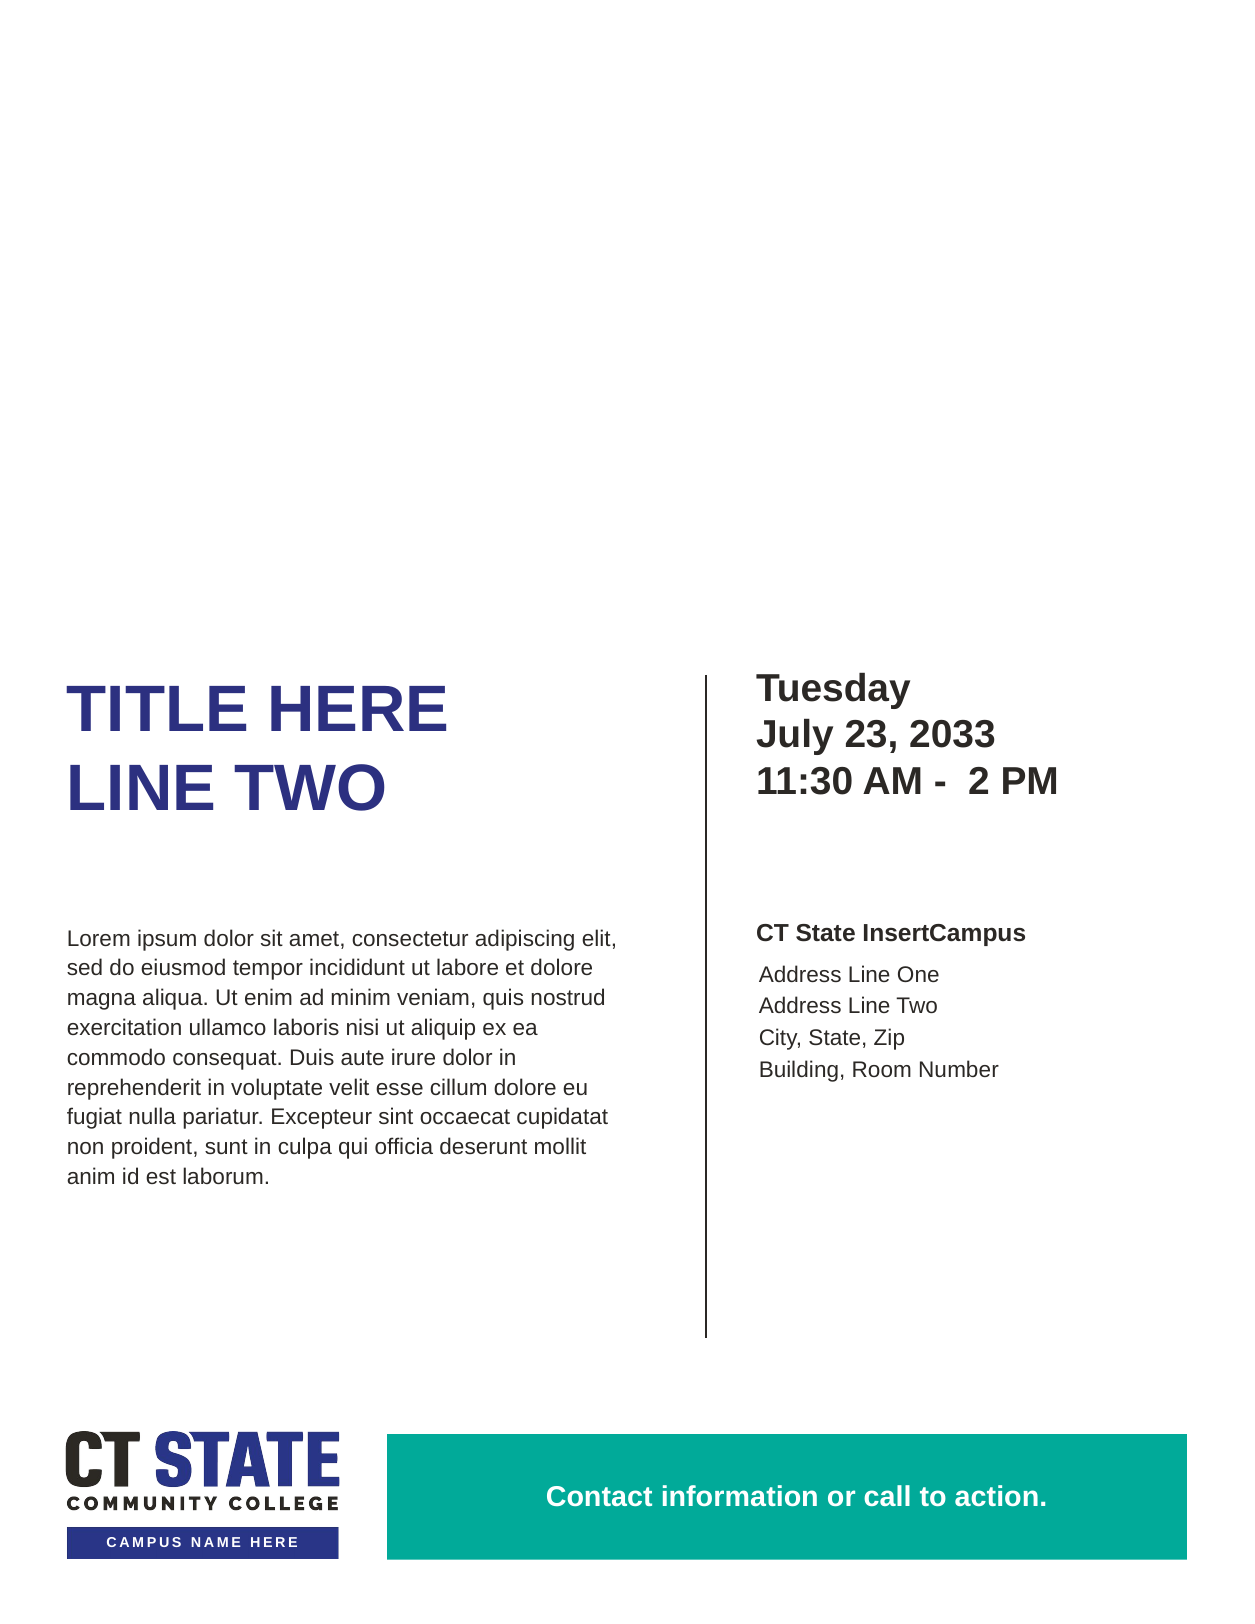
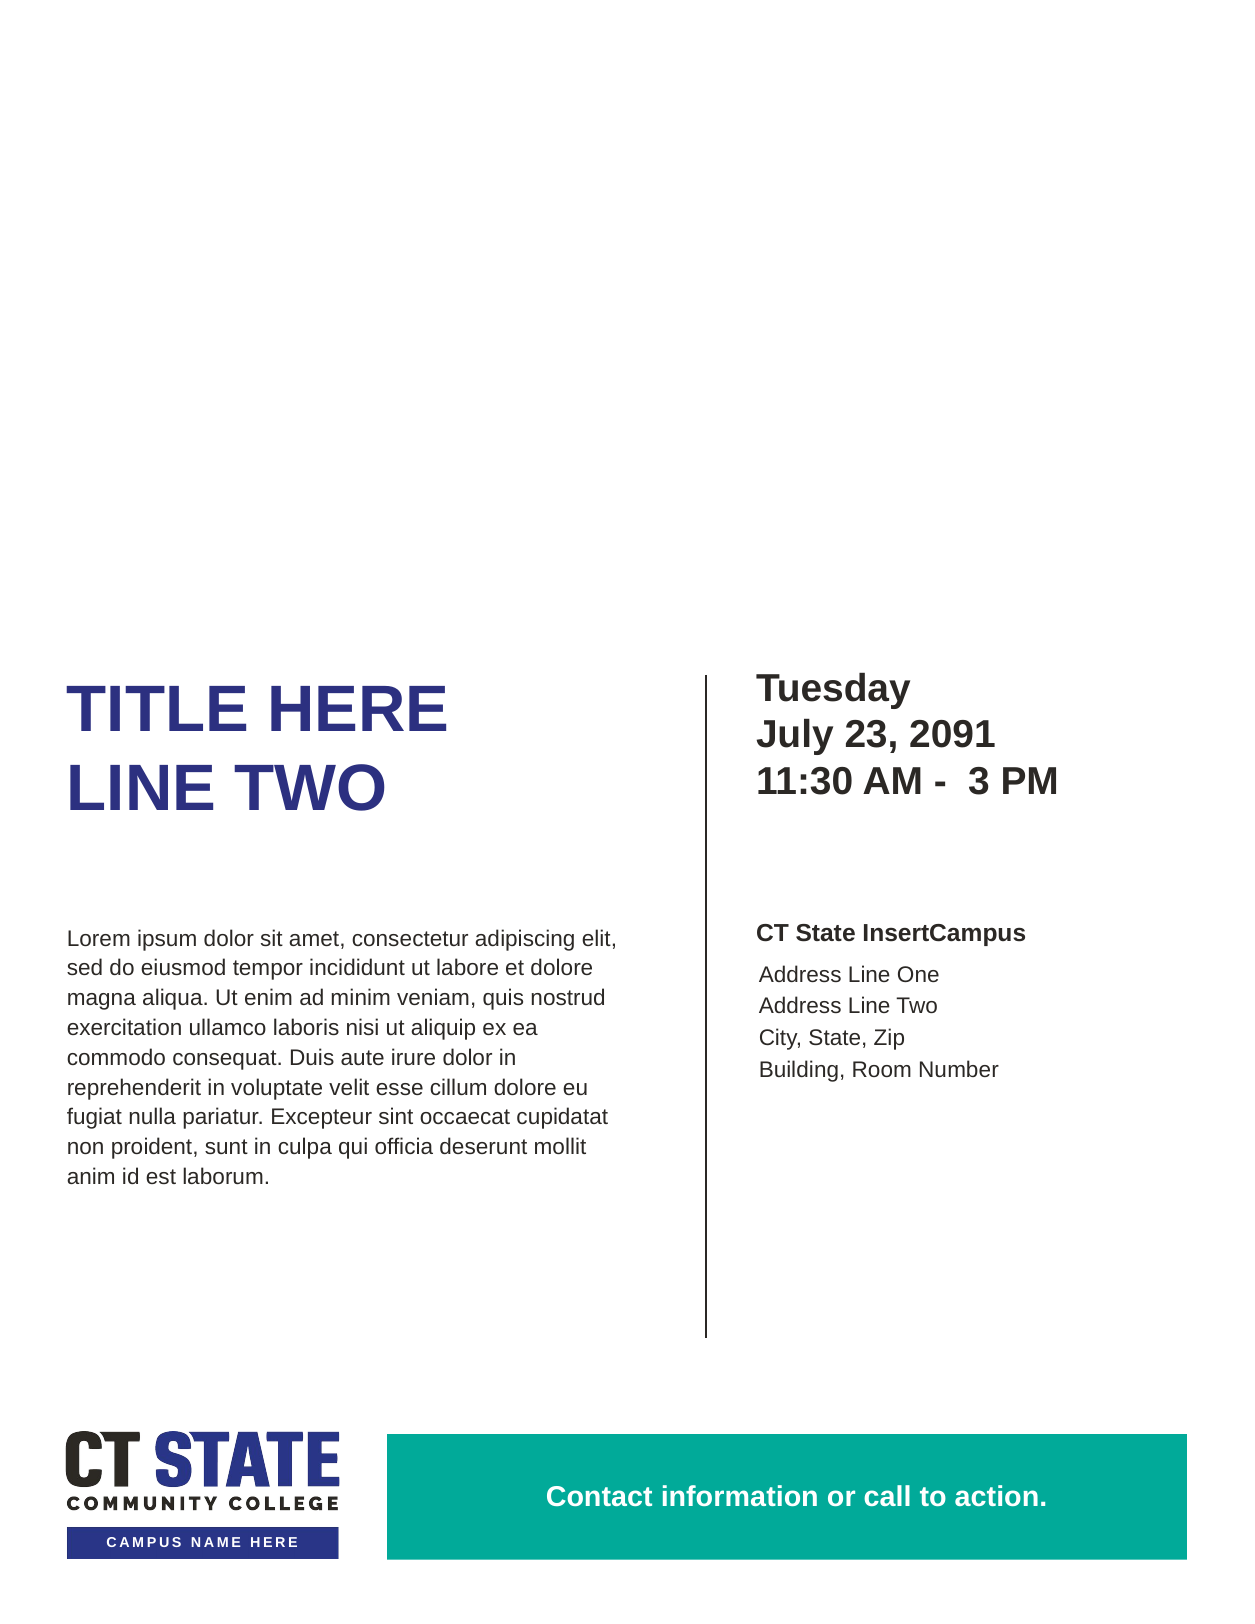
2033: 2033 -> 2091 (952, 735)
2: 2 -> 3 (979, 781)
